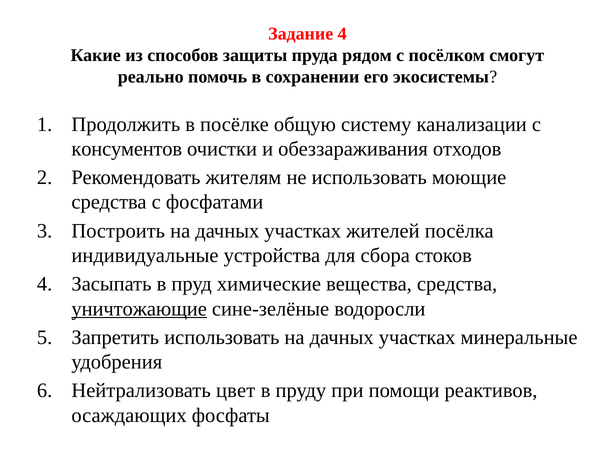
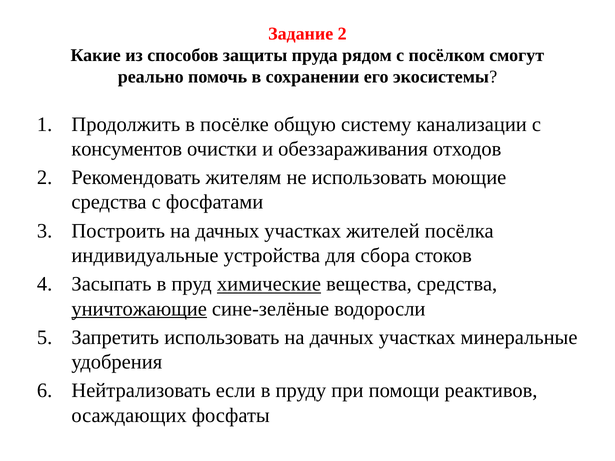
Задание 4: 4 -> 2 (342, 34)
химические underline: none -> present (269, 284)
цвет: цвет -> если (236, 391)
